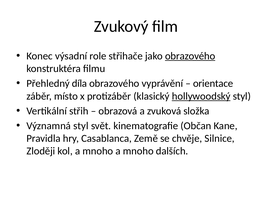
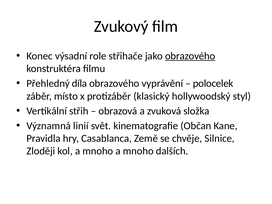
orientace: orientace -> polocelek (213, 83)
hollywoodský underline: present -> none (201, 96)
Významná styl: styl -> linií (81, 126)
